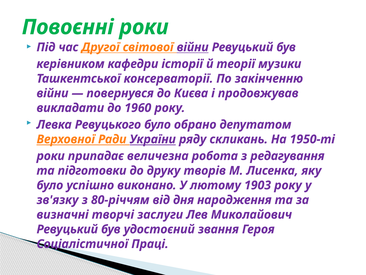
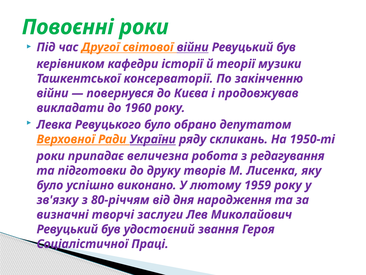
1903: 1903 -> 1959 (258, 185)
